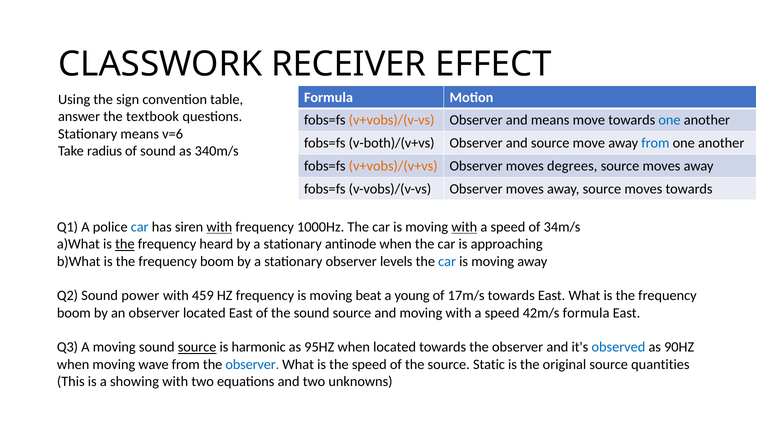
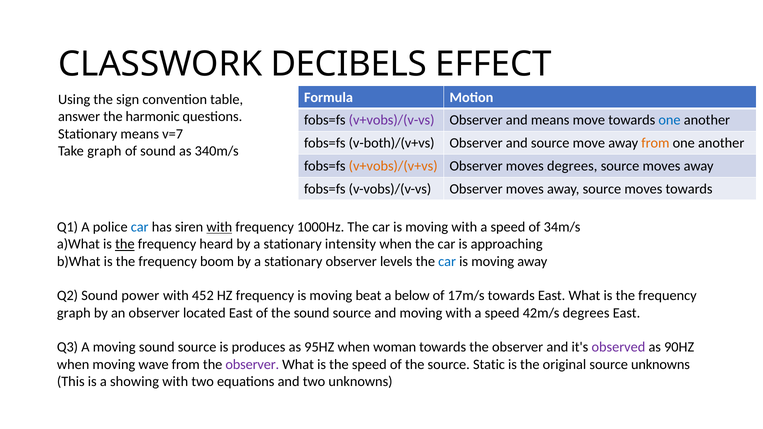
RECEIVER: RECEIVER -> DECIBELS (349, 64)
textbook: textbook -> harmonic (153, 117)
v+vobs)/(v-vs colour: orange -> purple (392, 120)
v=6: v=6 -> v=7 (173, 134)
from colour: blue -> orange (655, 143)
Take radius: radius -> graph (104, 151)
with underline: present -> none (464, 227)
antinode: antinode -> intensity (351, 244)
459: 459 -> 452 (203, 296)
young: young -> below (412, 296)
boom: boom -> graph (74, 313)
42m/s formula: formula -> degrees (586, 313)
source underline: present -> none (197, 347)
harmonic: harmonic -> produces (259, 347)
when located: located -> woman (395, 347)
observed colour: blue -> purple (618, 347)
observer colour: blue -> purple (252, 365)
source quantities: quantities -> unknowns (660, 365)
